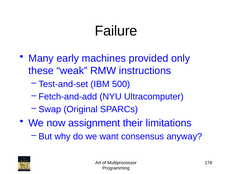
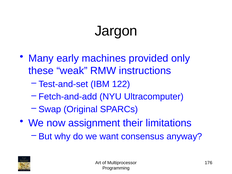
Failure: Failure -> Jargon (116, 31)
500: 500 -> 122 (121, 84)
